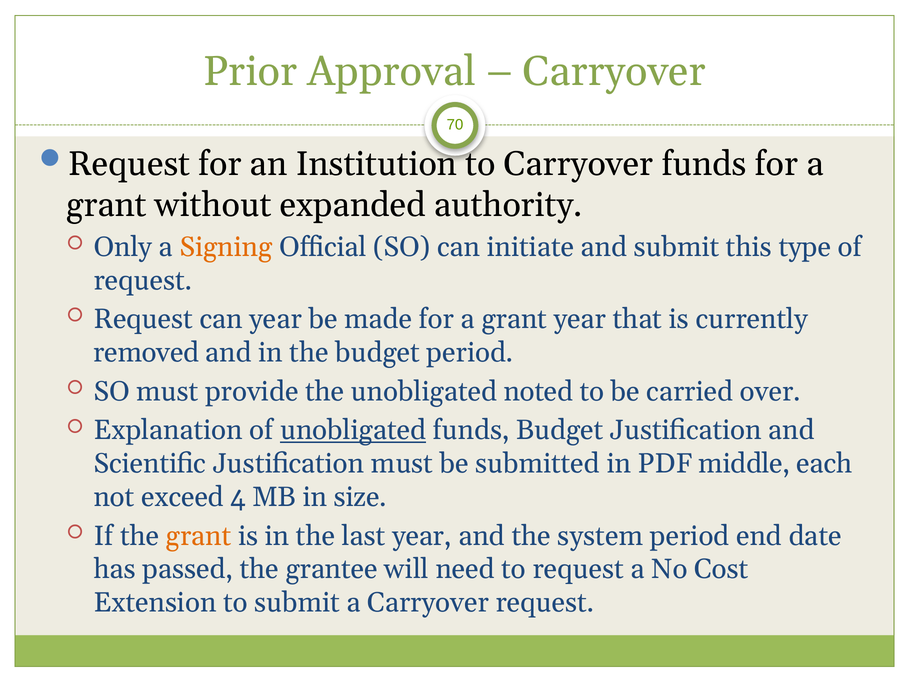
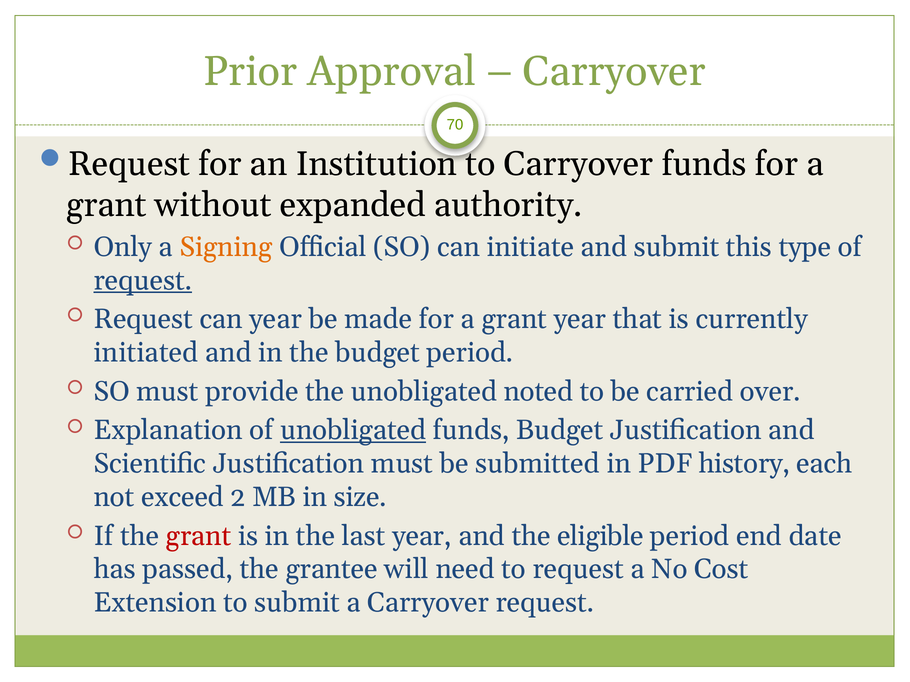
request underline: none -> present (143, 281)
removed: removed -> initiated (146, 353)
middle: middle -> history (744, 464)
4: 4 -> 2 (238, 497)
grant colour: orange -> red (199, 536)
system: system -> eligible (600, 536)
